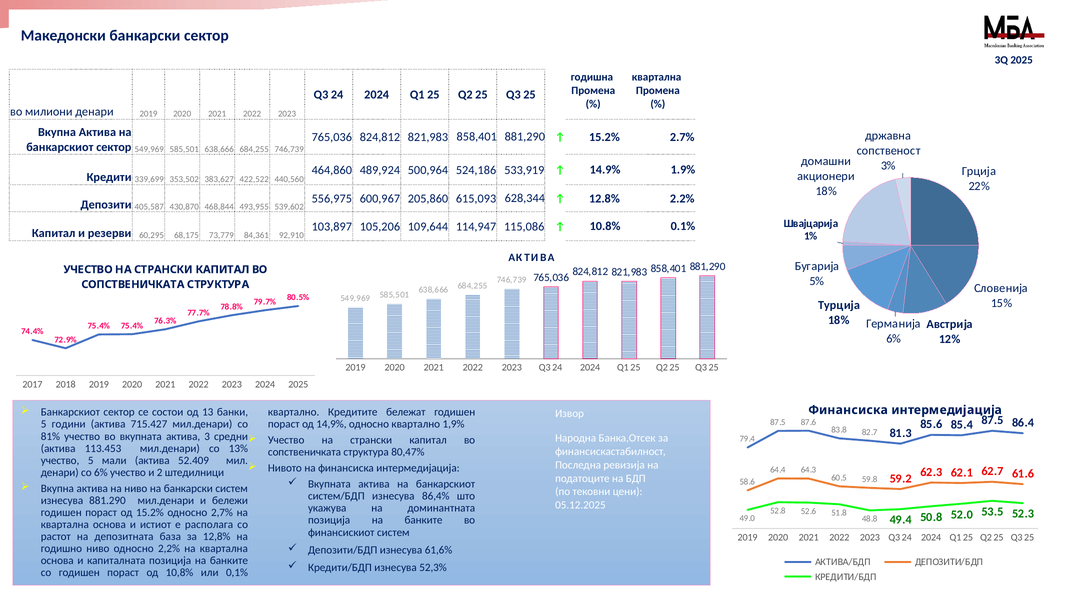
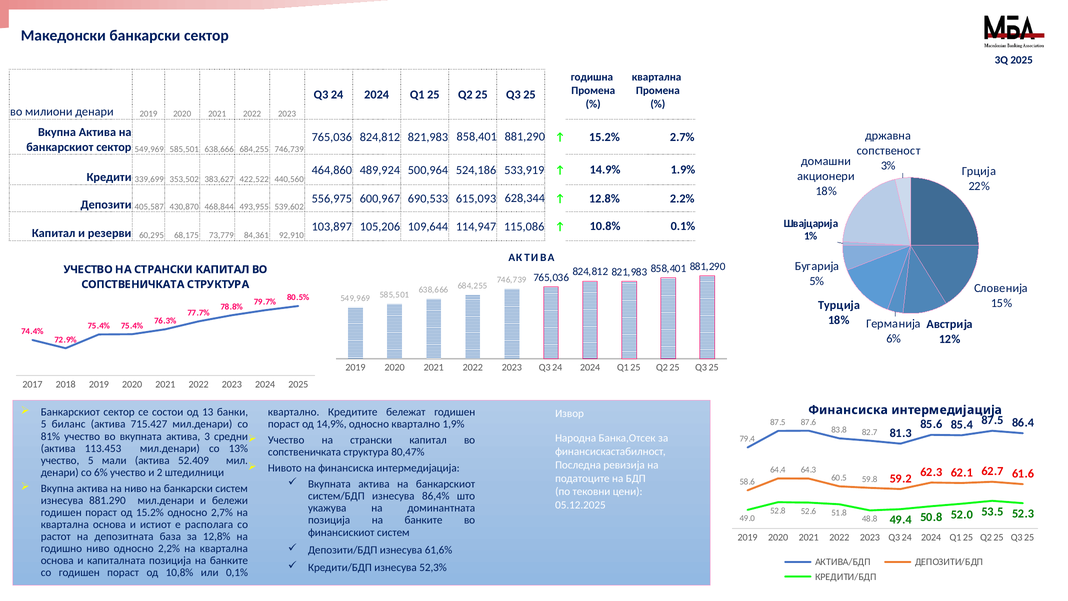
205,860: 205,860 -> 690,533 (428, 199)
години: години -> биланс (69, 424)
